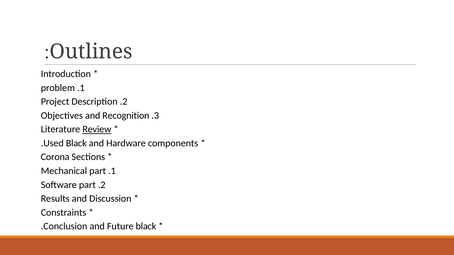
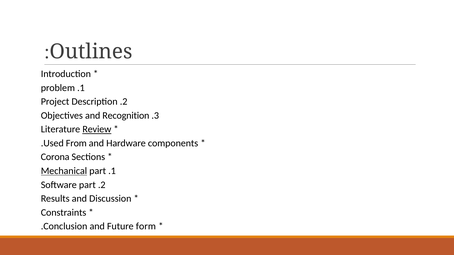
Used Black: Black -> From (76, 143)
Mechanical underline: none -> present (64, 171)
Future black: black -> form (146, 227)
